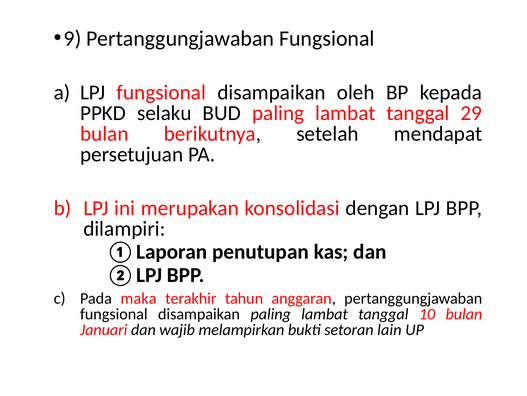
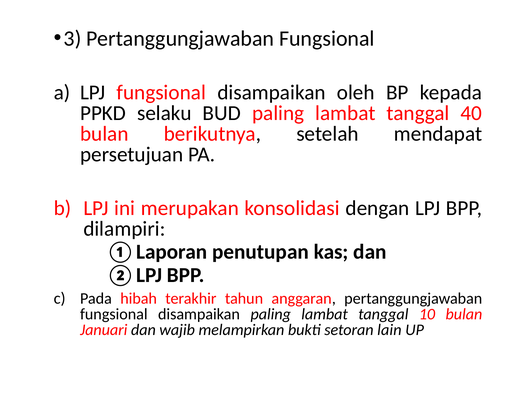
9: 9 -> 3 (72, 39)
29: 29 -> 40 (471, 113)
maka: maka -> hibah (139, 298)
